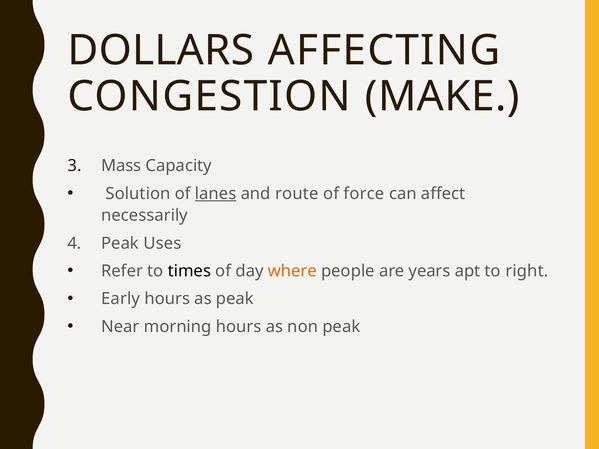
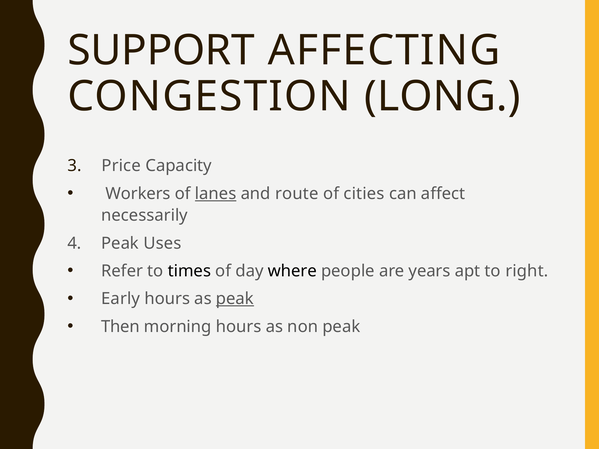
DOLLARS: DOLLARS -> SUPPORT (161, 51)
MAKE: MAKE -> LONG (442, 97)
Mass: Mass -> Price (121, 166)
Solution: Solution -> Workers (138, 194)
force: force -> cities (364, 194)
where colour: orange -> black (292, 271)
peak underline: none -> present (235, 299)
Near: Near -> Then (120, 327)
